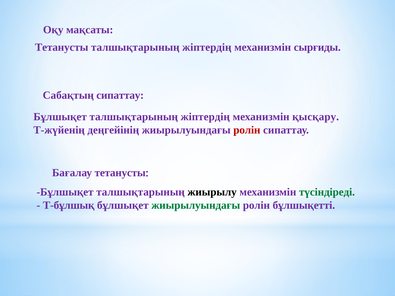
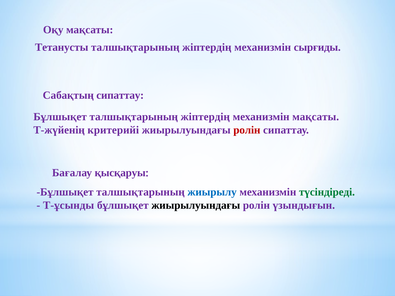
механизмін қысқару: қысқару -> мақсаты (316, 117)
деңгейінің: деңгейінің -> критерийі (113, 130)
Бағалау тетанусты: тетанусты -> қысқаруы (120, 173)
жиырылу colour: black -> blue (212, 192)
Т-бұлшық: Т-бұлшық -> Т-ұсынды (69, 205)
жиырылуындағы colour: green -> black (196, 205)
бұлшықетті: бұлшықетті -> үзындығын (304, 205)
